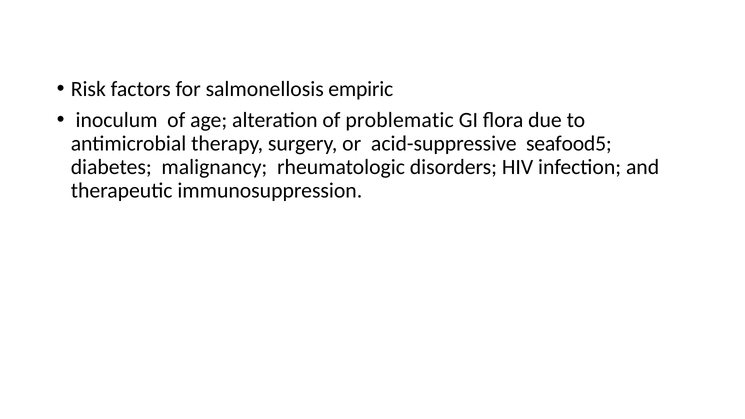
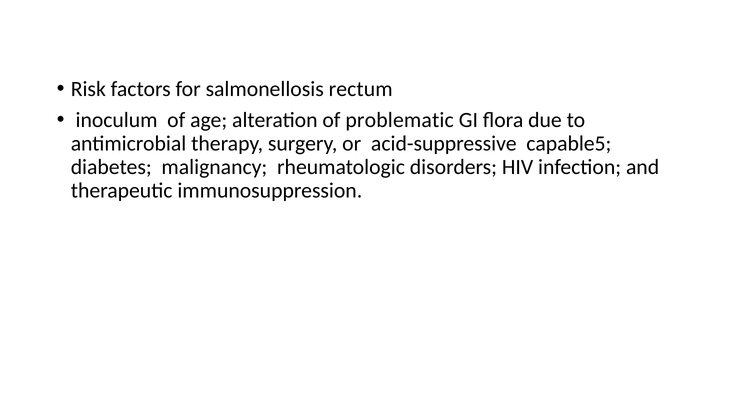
empiric: empiric -> rectum (361, 89)
seafood5: seafood5 -> capable5 (569, 144)
